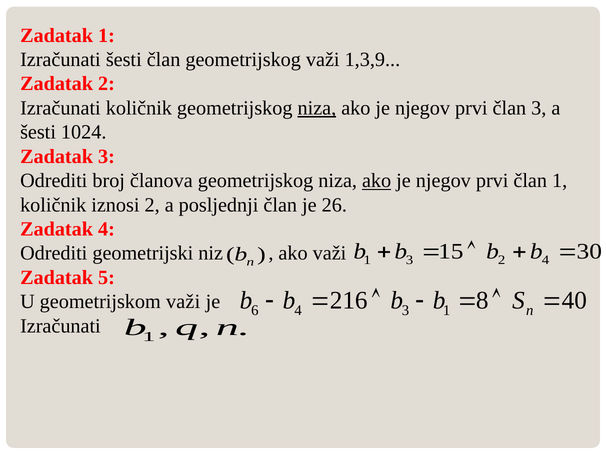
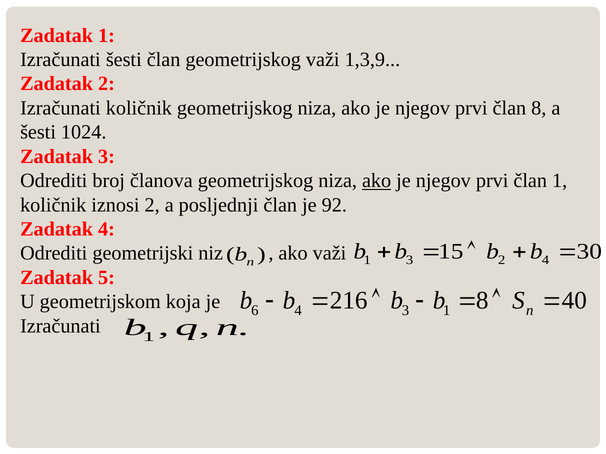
niza underline: present -> none (317, 108)
član 3: 3 -> 8 (539, 108)
26: 26 -> 92 (334, 205)
geometrijskom važi: važi -> koja (183, 302)
